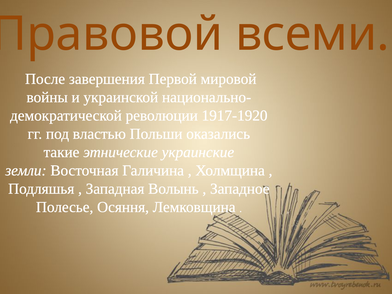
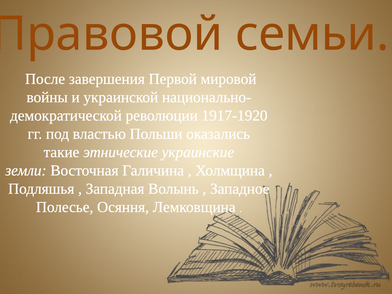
всеми: всеми -> семьи (312, 34)
